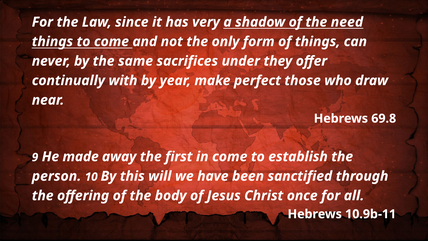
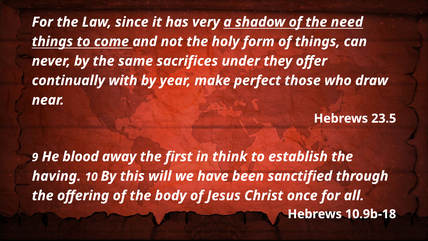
only: only -> holy (226, 42)
69.8: 69.8 -> 23.5 (384, 118)
made: made -> blood (81, 156)
in come: come -> think (230, 156)
person: person -> having (56, 176)
10.9b-11: 10.9b-11 -> 10.9b-18 (371, 214)
